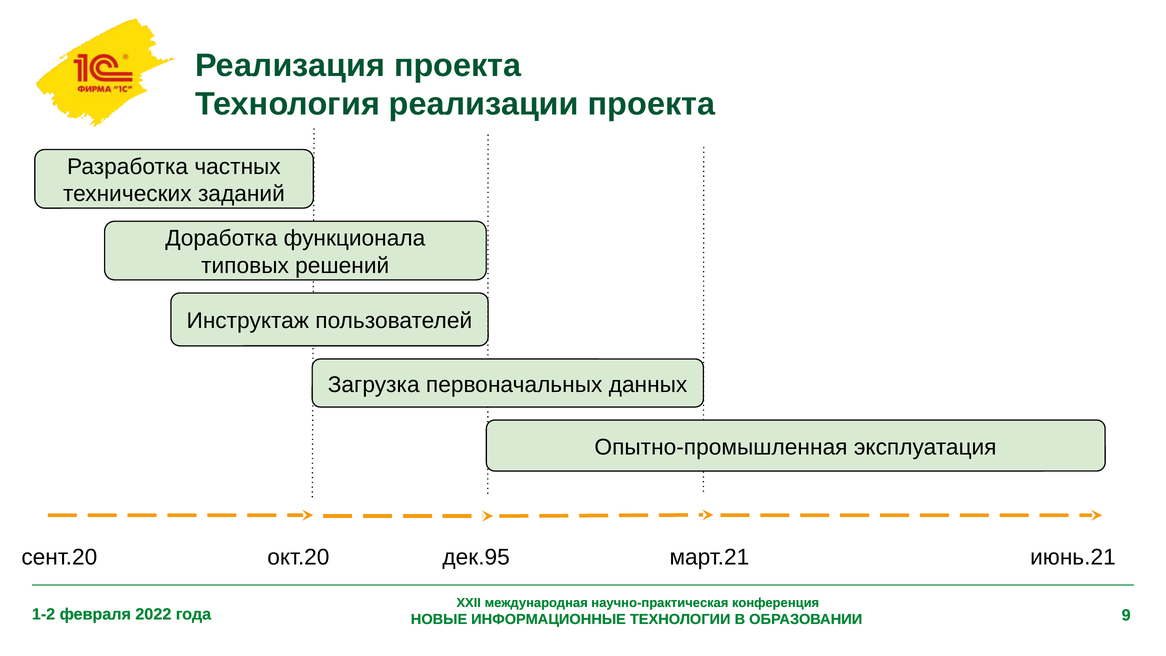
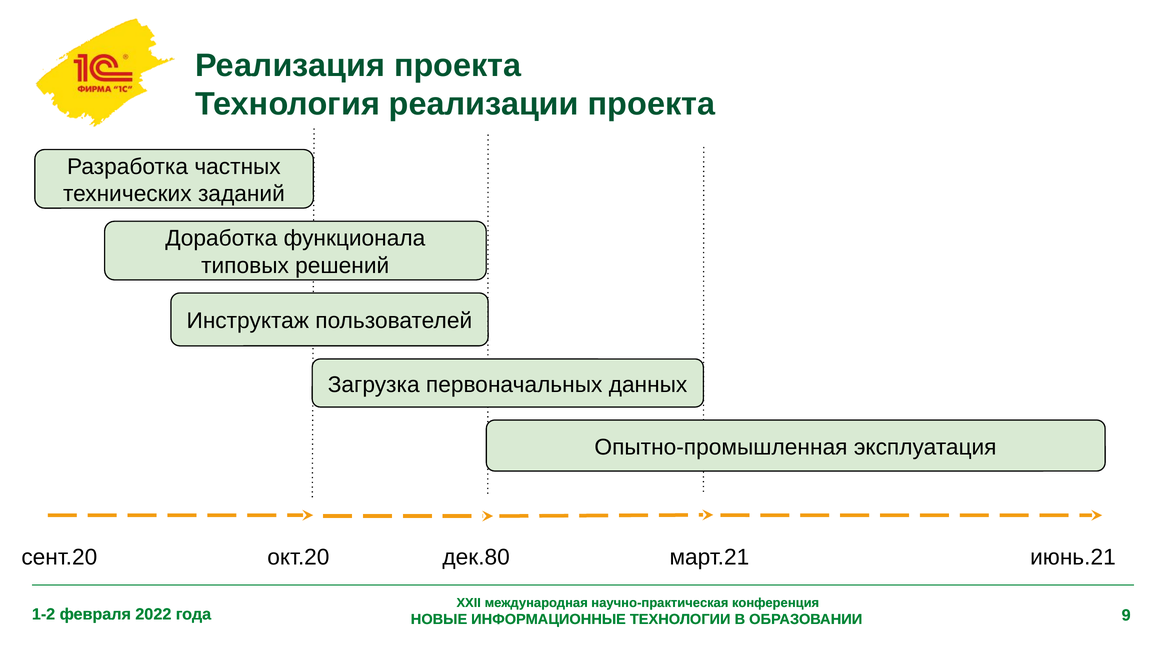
дек.95: дек.95 -> дек.80 (476, 557)
